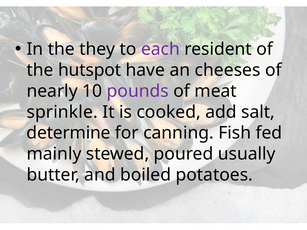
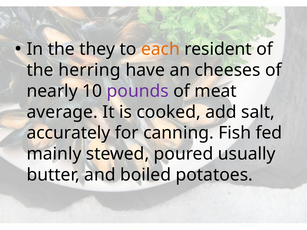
each colour: purple -> orange (160, 49)
hutspot: hutspot -> herring (89, 70)
sprinkle: sprinkle -> average (62, 112)
determine: determine -> accurately (68, 133)
